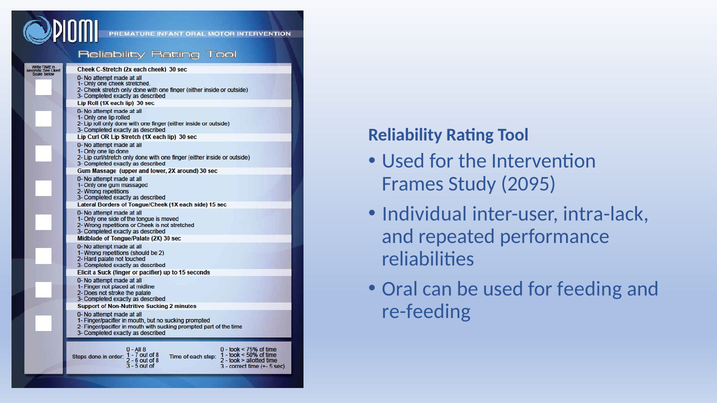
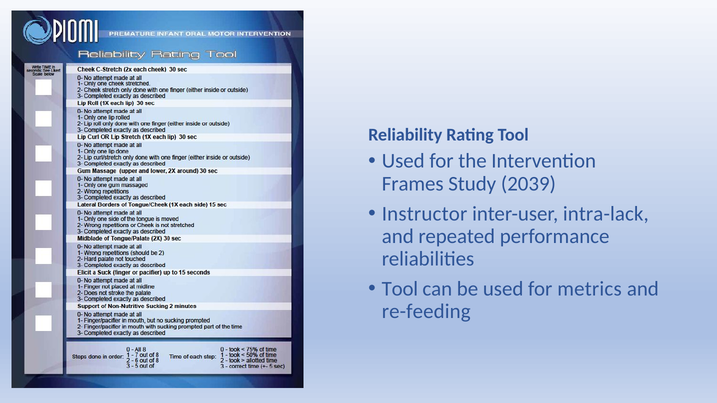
2095: 2095 -> 2039 (528, 184)
Individual: Individual -> Instructor (425, 214)
Oral: Oral -> Tool (400, 289)
feeding: feeding -> metrics (589, 289)
